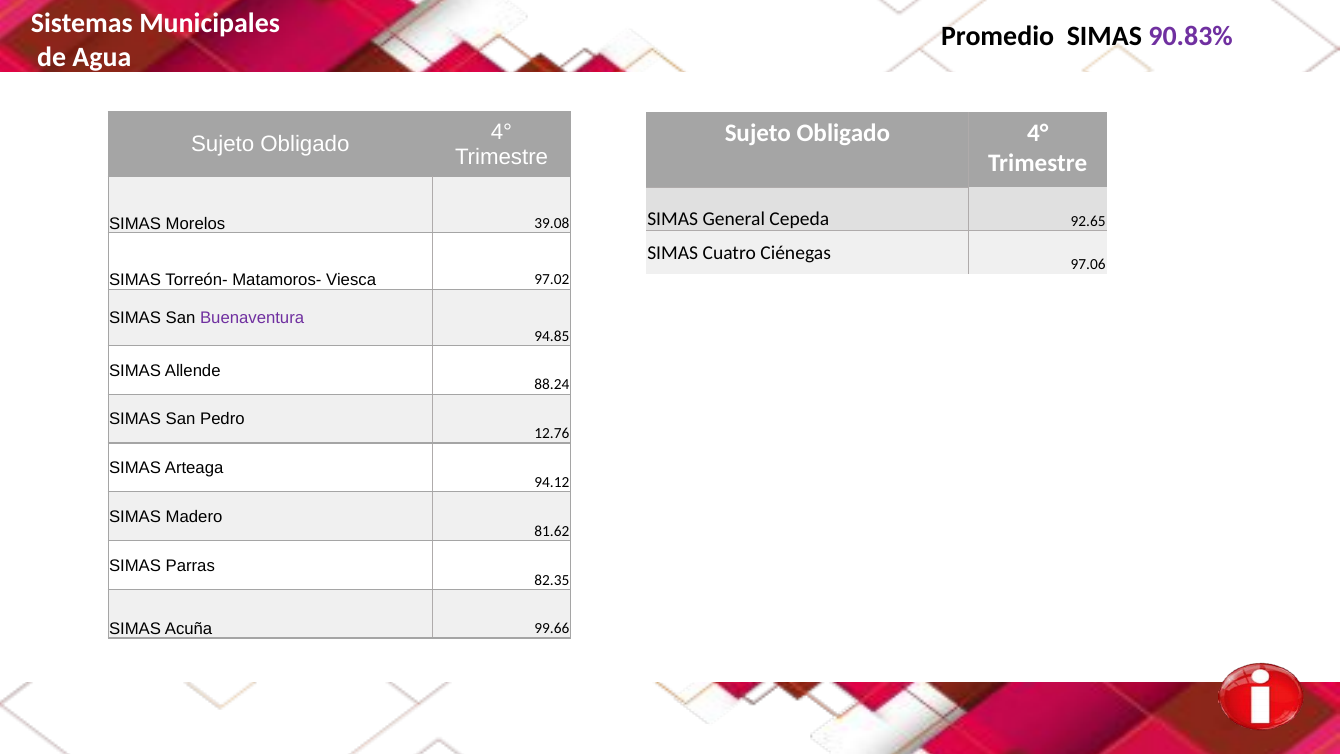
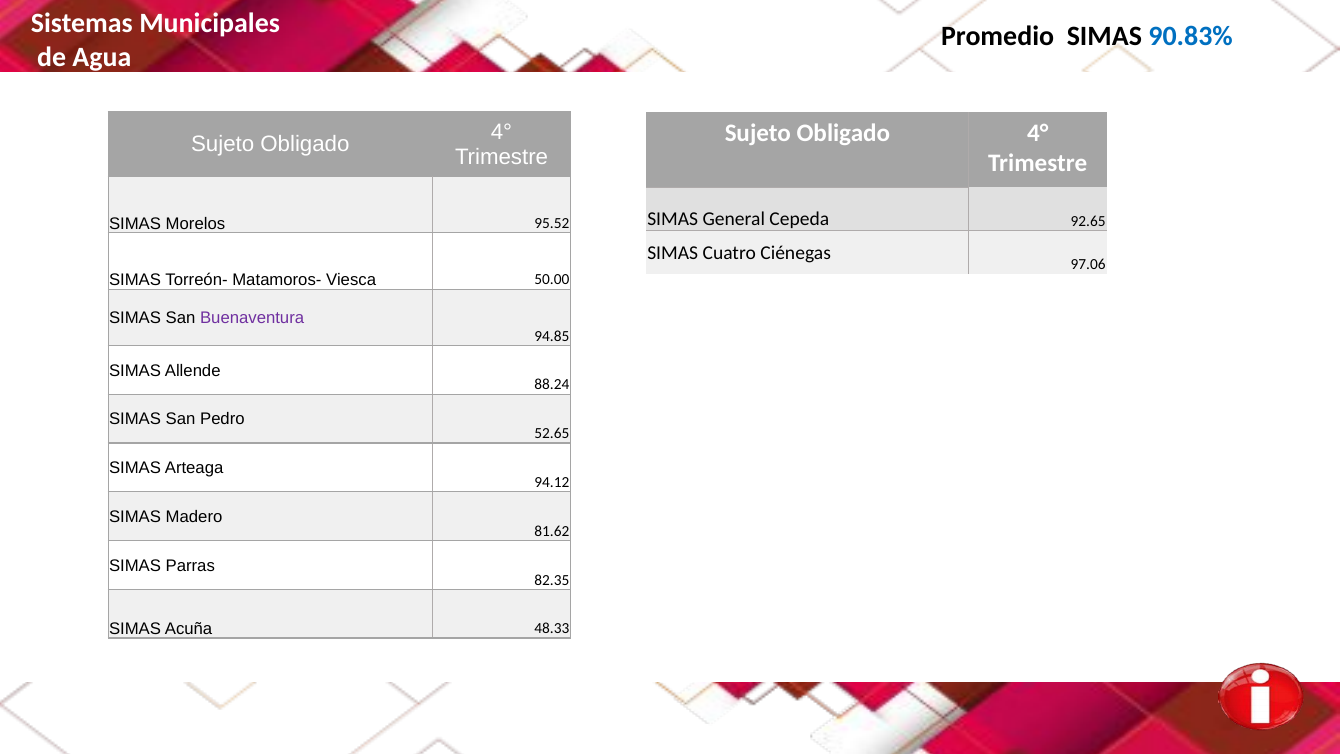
90.83% colour: purple -> blue (1191, 36)
39.08: 39.08 -> 95.52 (552, 224)
97.02: 97.02 -> 50.00 (552, 280)
12.76: 12.76 -> 52.65 (552, 434)
99.66: 99.66 -> 48.33 (552, 629)
